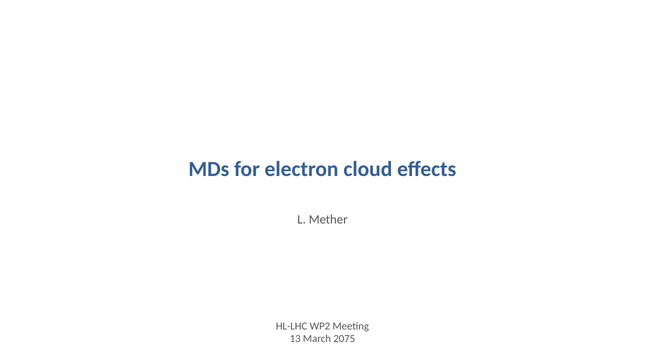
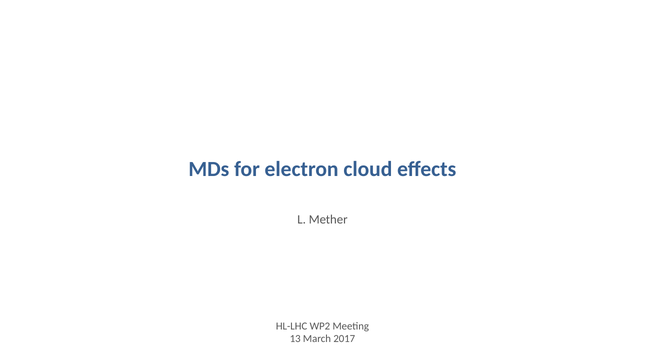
2075: 2075 -> 2017 (344, 339)
